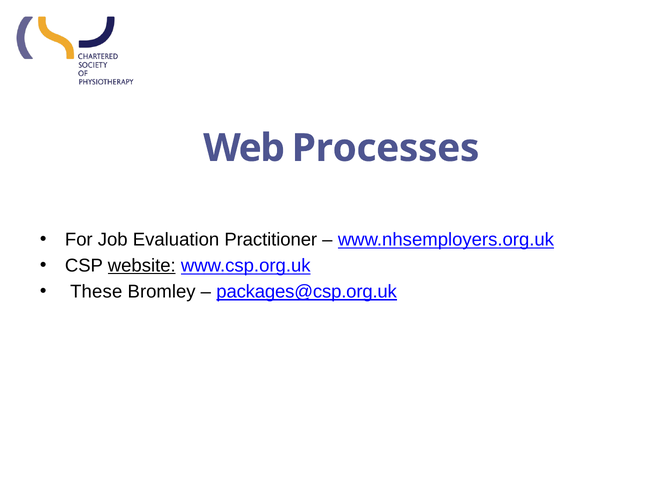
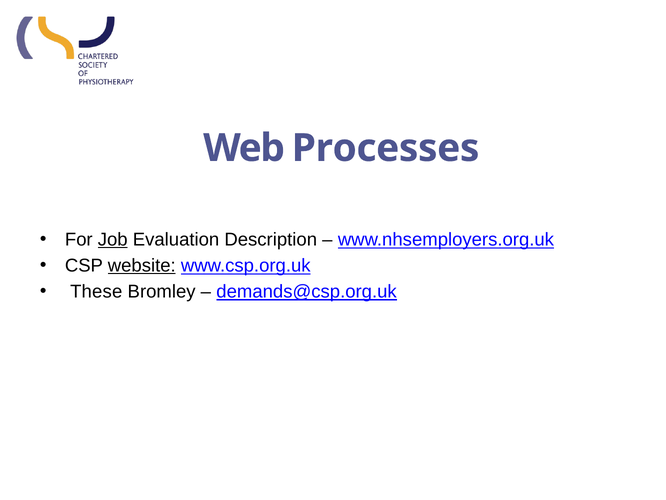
Job underline: none -> present (113, 239)
Practitioner: Practitioner -> Description (271, 239)
packages@csp.org.uk: packages@csp.org.uk -> demands@csp.org.uk (307, 291)
